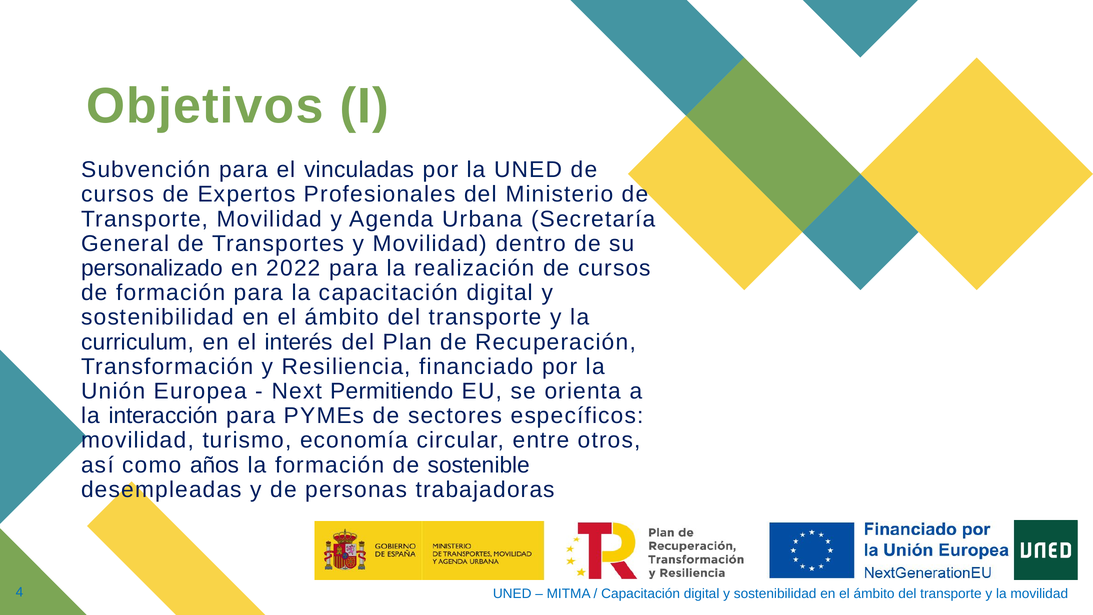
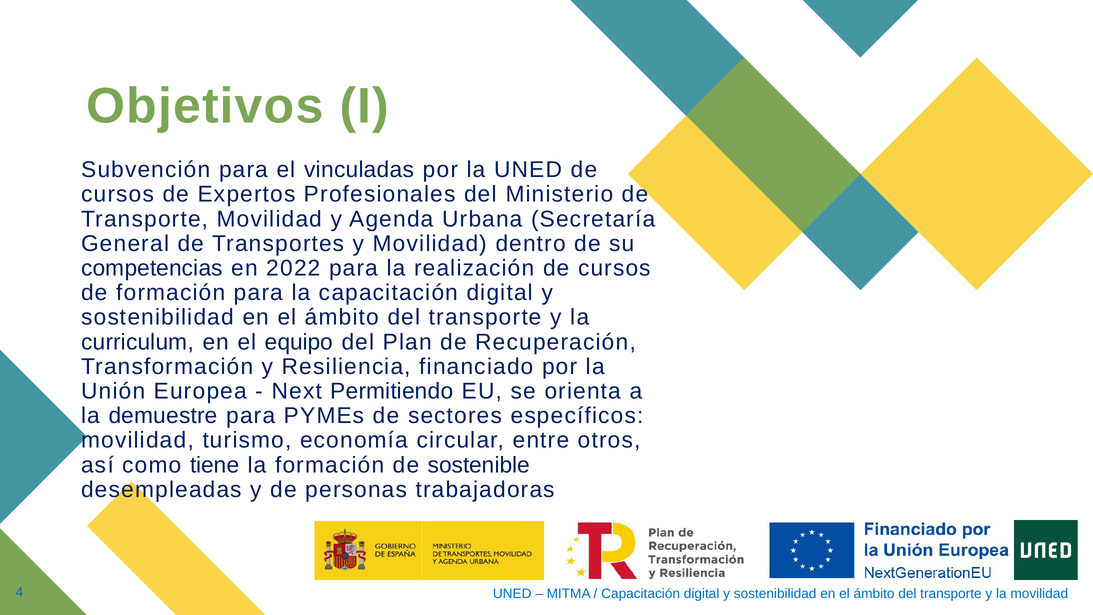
personalizado: personalizado -> competencias (152, 268)
interés: interés -> equipo (299, 342)
interacción: interacción -> demuestre (163, 416)
años: años -> tiene (215, 465)
